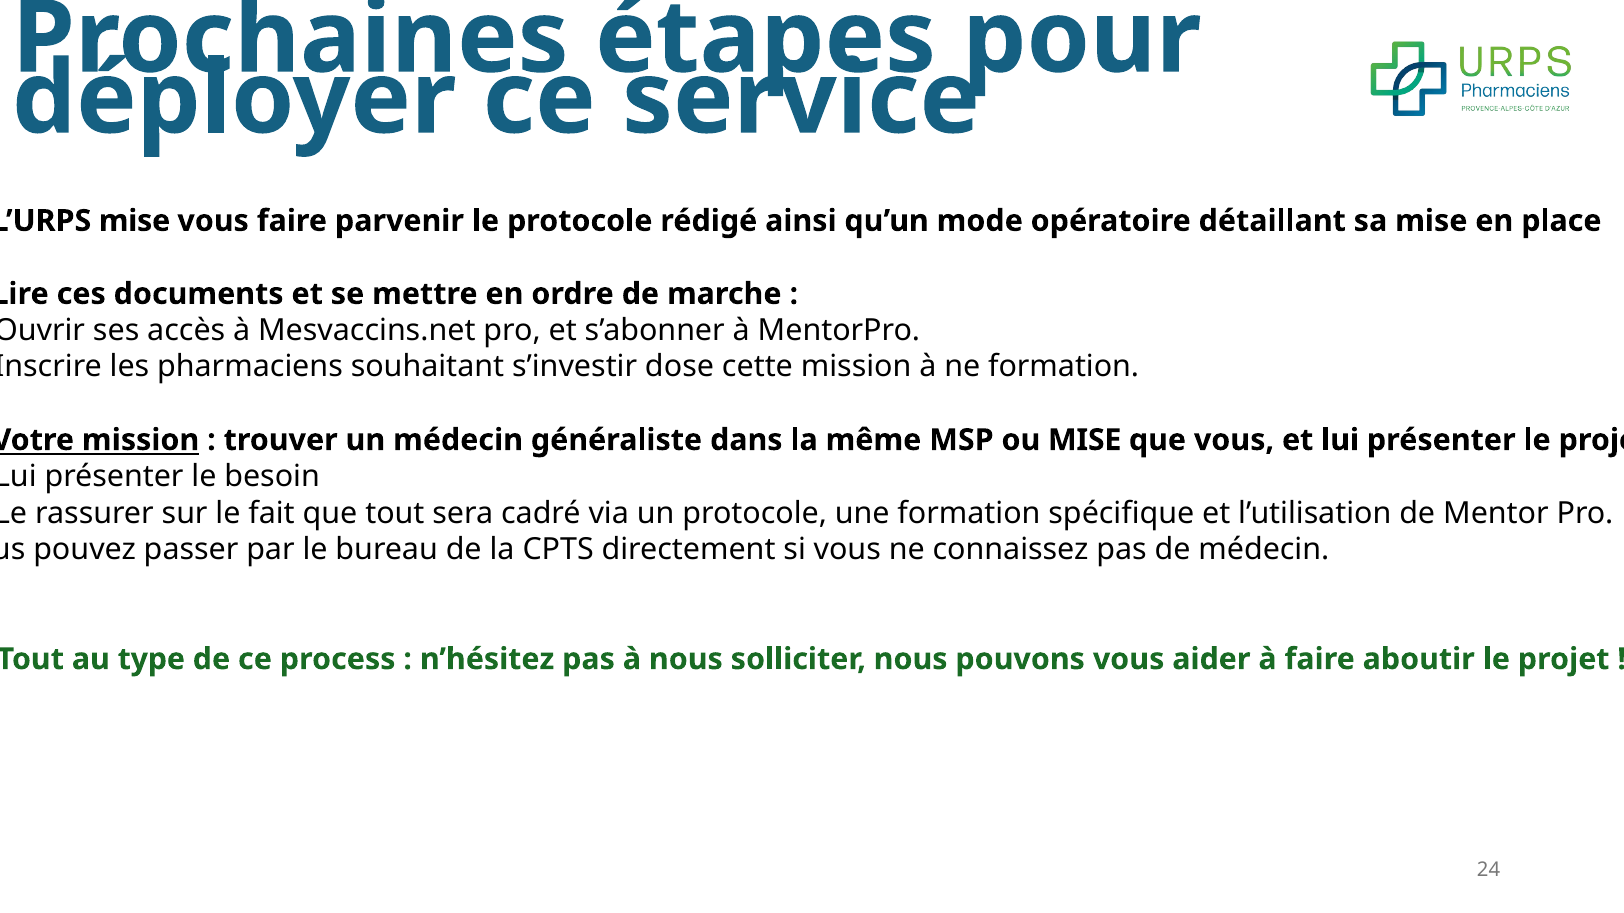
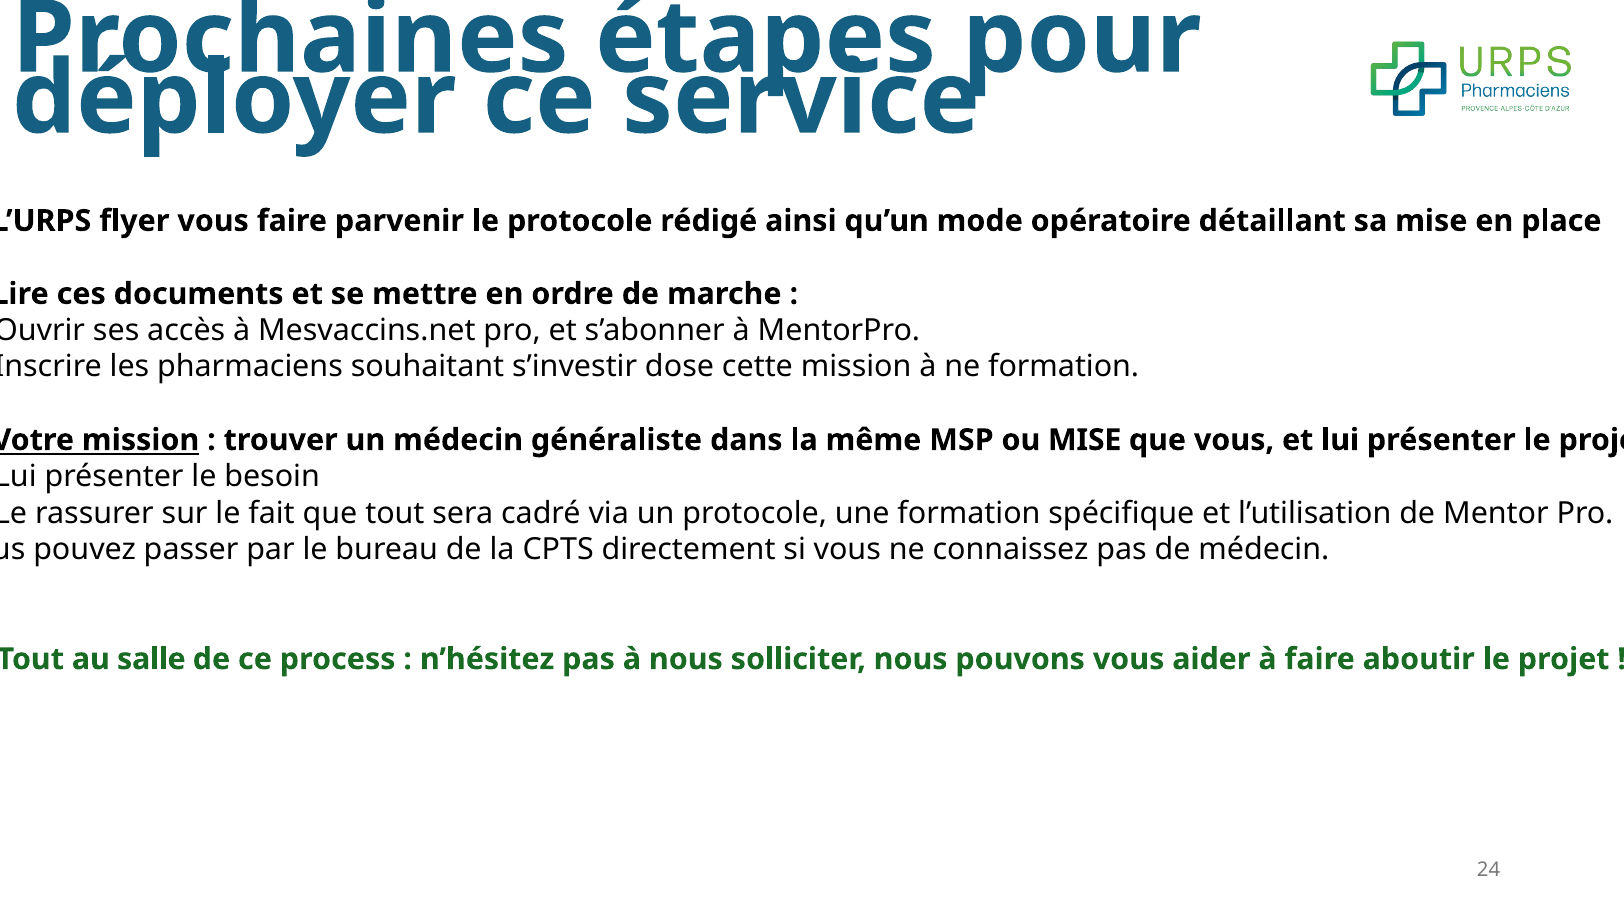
mise: mise -> flyer (134, 221)
type: type -> salle (151, 659)
